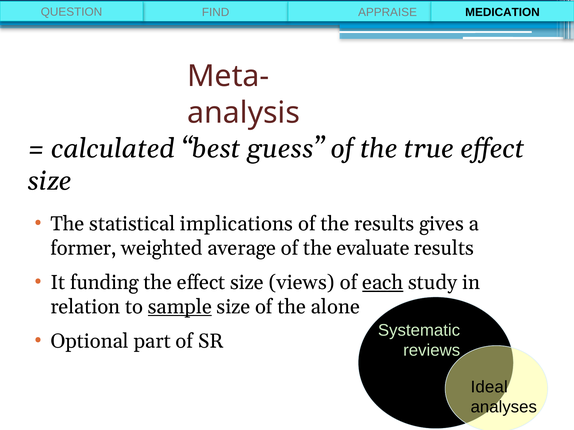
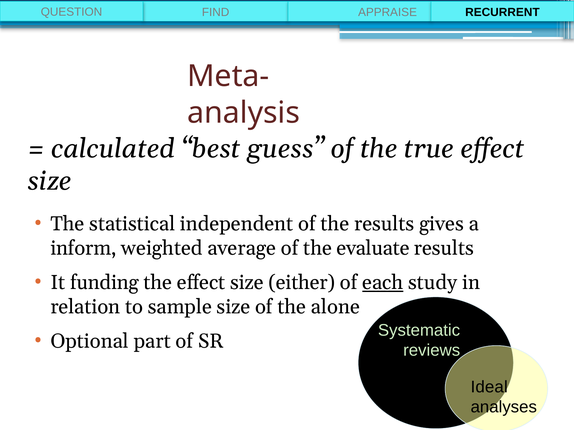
MEDICATION: MEDICATION -> RECURRENT (502, 12)
implications: implications -> independent (237, 224)
former: former -> inform (83, 248)
views: views -> either (302, 283)
sample underline: present -> none (180, 307)
